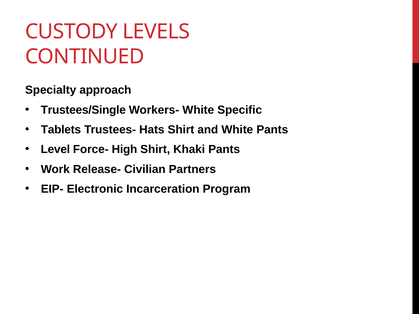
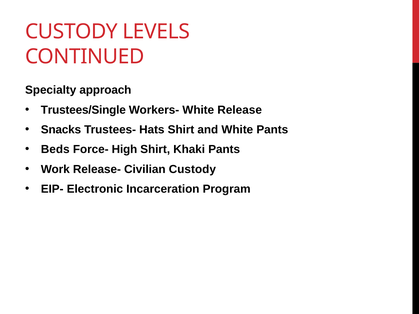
Specific: Specific -> Release (240, 110)
Tablets: Tablets -> Snacks (61, 130)
Level: Level -> Beds (55, 150)
Civilian Partners: Partners -> Custody (192, 169)
